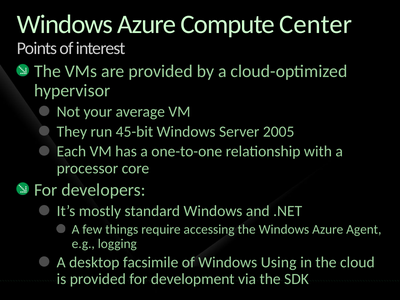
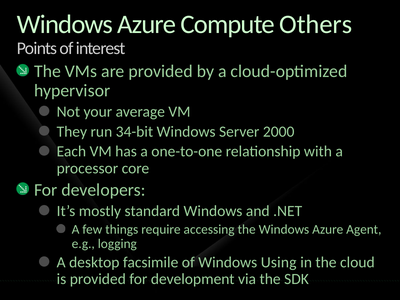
Center: Center -> Others (316, 24)
45-bit: 45-bit -> 34-bit (134, 132)
2005: 2005 -> 2000 (279, 132)
